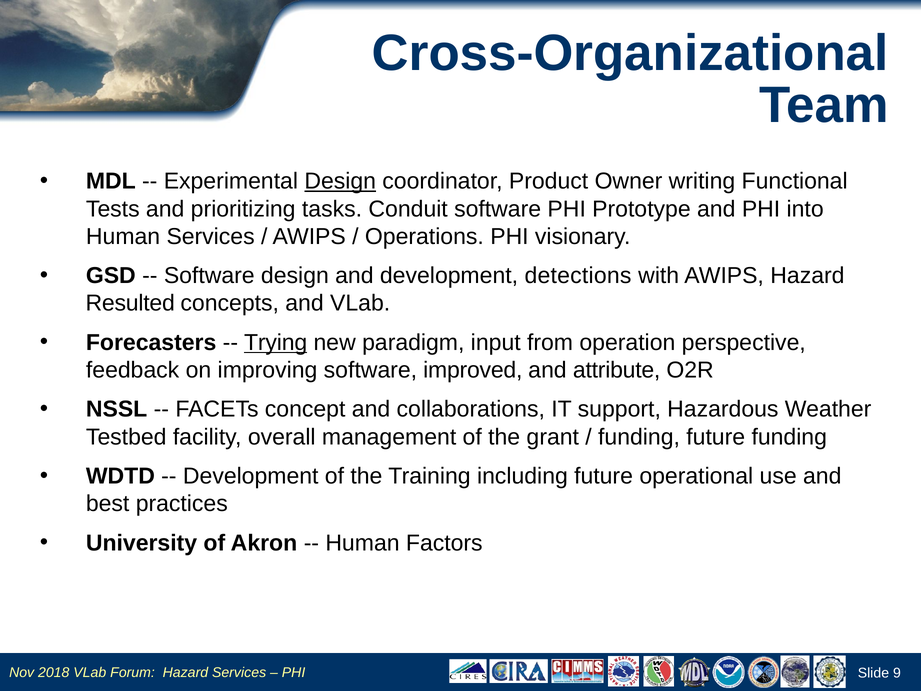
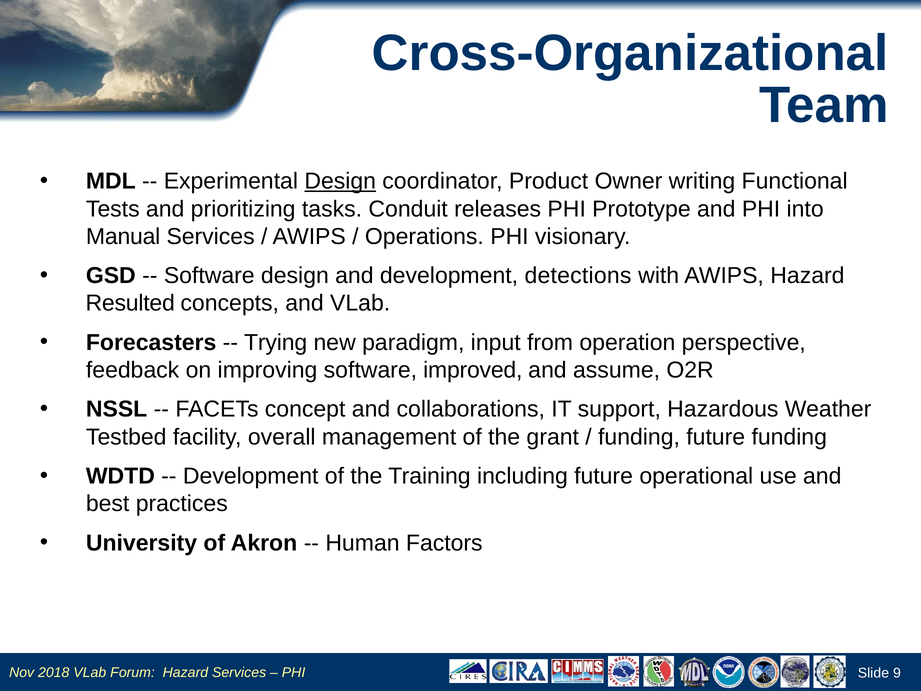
Conduit software: software -> releases (498, 209)
Human: Human -> Manual (123, 236)
Trying underline: present -> none (276, 342)
attribute: attribute -> assume (617, 370)
